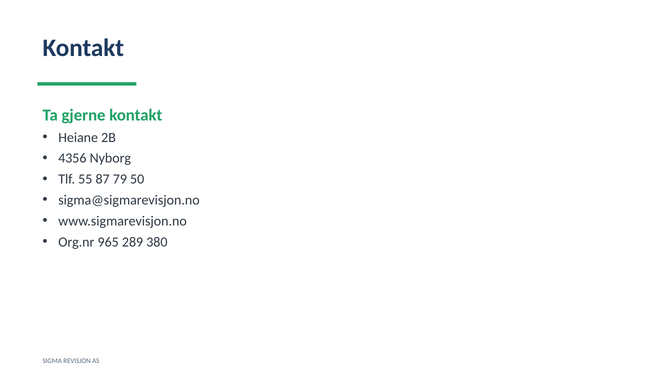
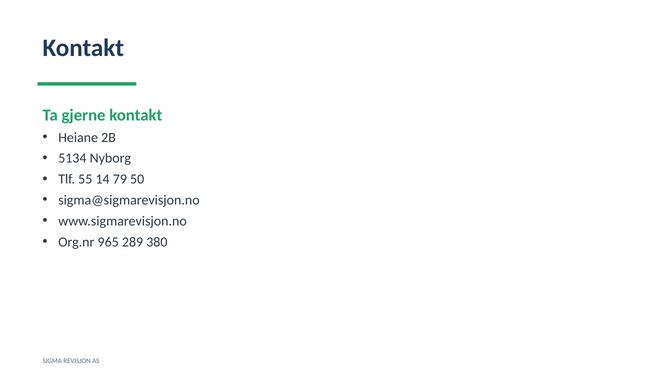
4356: 4356 -> 5134 (72, 158)
87: 87 -> 14 (103, 179)
